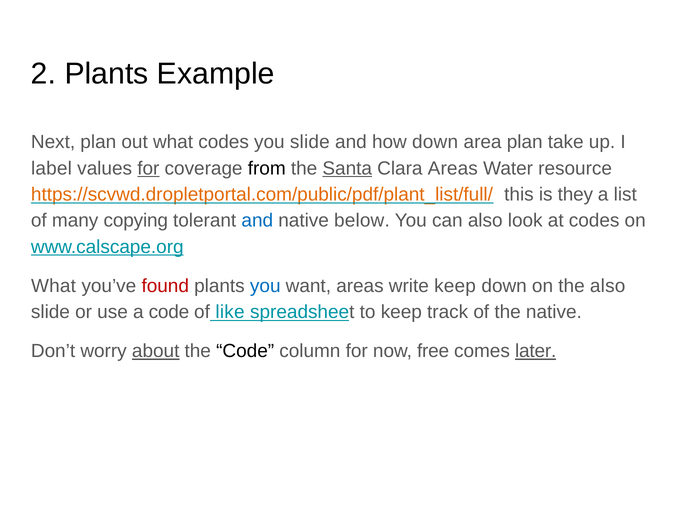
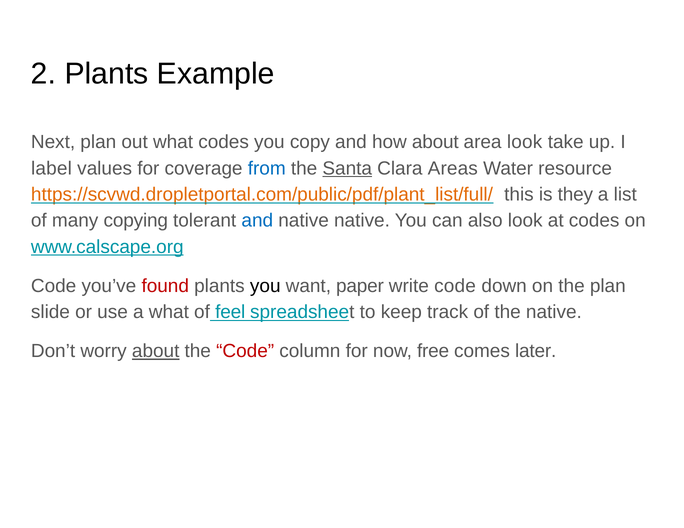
you slide: slide -> copy (310, 142)
how down: down -> about (435, 142)
area plan: plan -> look (525, 142)
for underline: present -> none (148, 168)
from colour: black -> blue (267, 168)
native below: below -> native (362, 221)
What: What -> Code (54, 286)
you colour: blue -> black (265, 286)
want areas: areas -> paper (360, 286)
write keep: keep -> code (455, 286)
the also: also -> plan (608, 286)
a code: code -> what (169, 312)
like: like -> feel (230, 312)
Code colour: black -> red (245, 352)
later underline: present -> none (536, 352)
